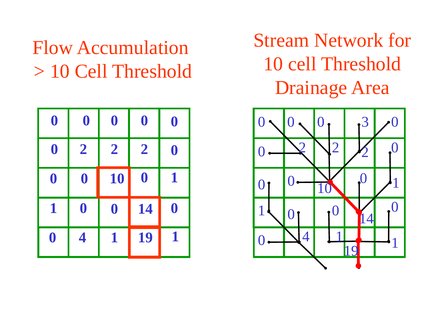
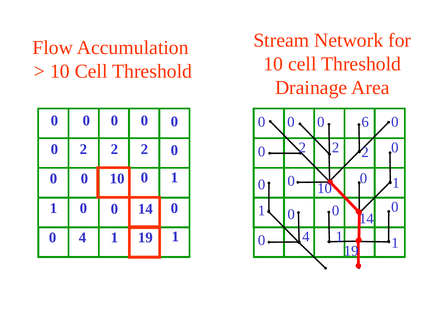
3: 3 -> 6 (365, 122)
